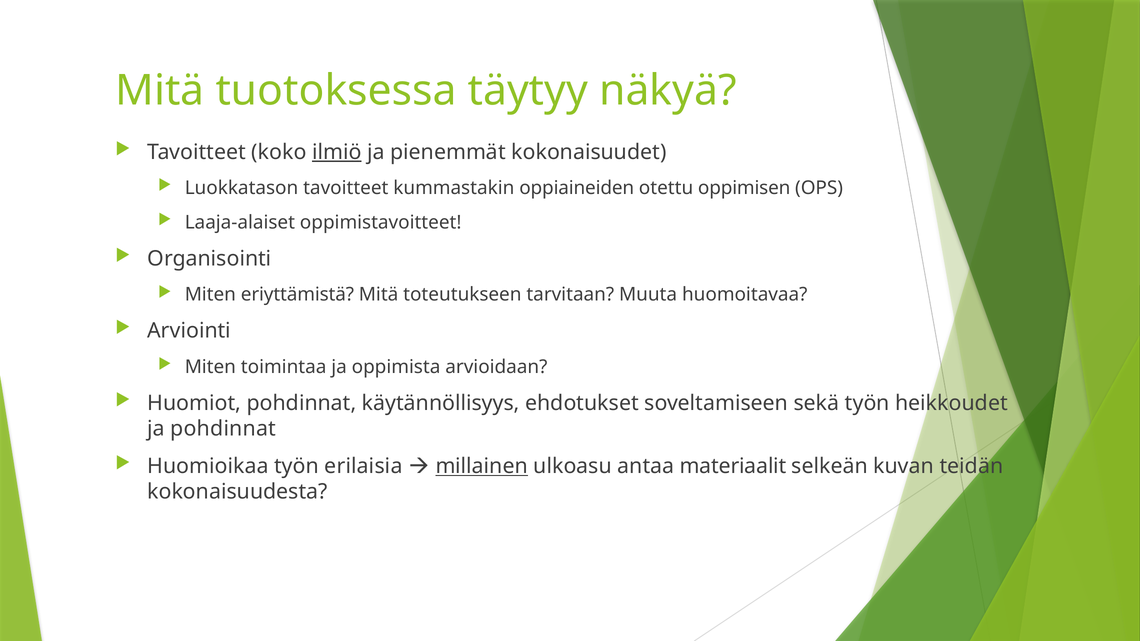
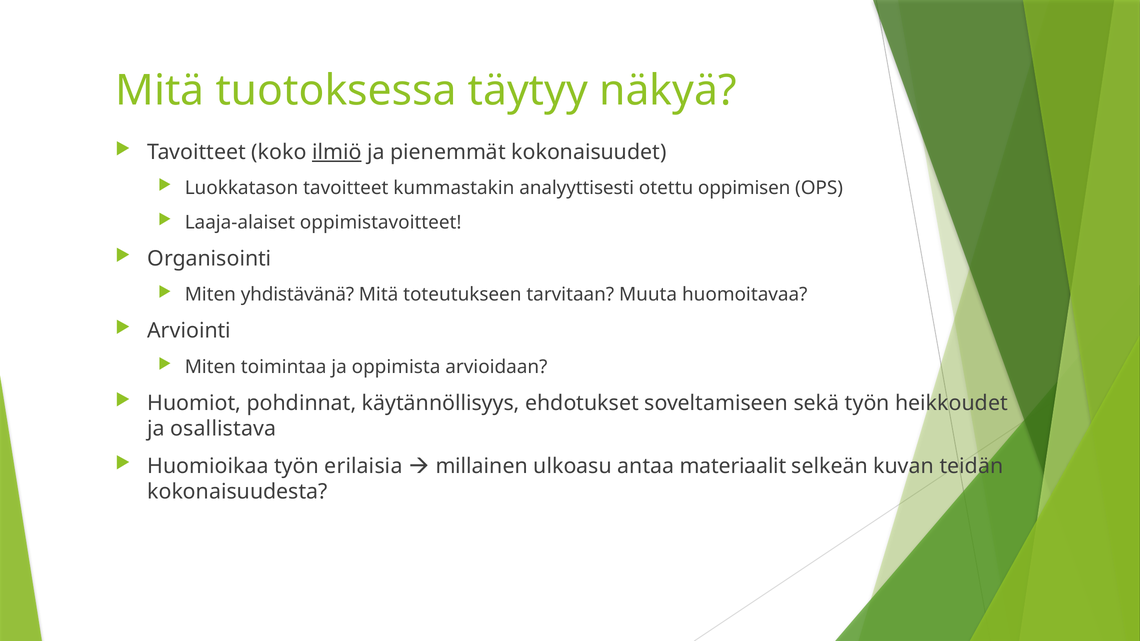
oppiaineiden: oppiaineiden -> analyyttisesti (577, 188)
eriyttämistä: eriyttämistä -> yhdistävänä (297, 295)
ja pohdinnat: pohdinnat -> osallistava (223, 429)
millainen underline: present -> none (482, 466)
